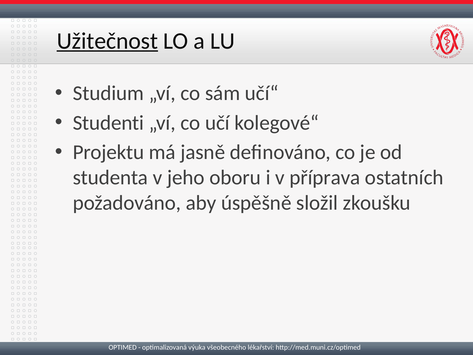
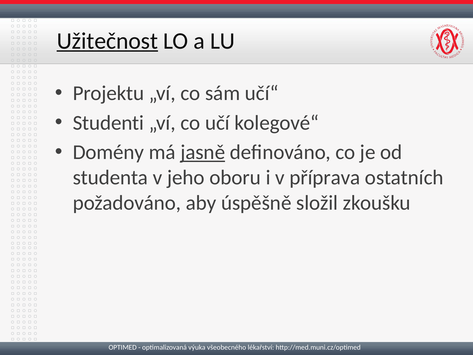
Studium: Studium -> Projektu (108, 93)
Projektu: Projektu -> Domény (108, 152)
jasně underline: none -> present (203, 152)
